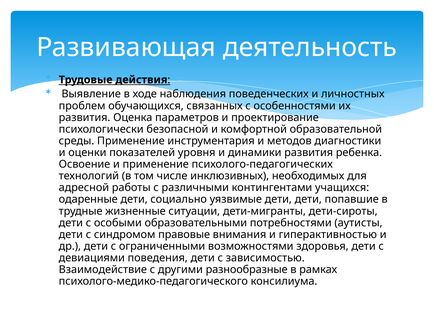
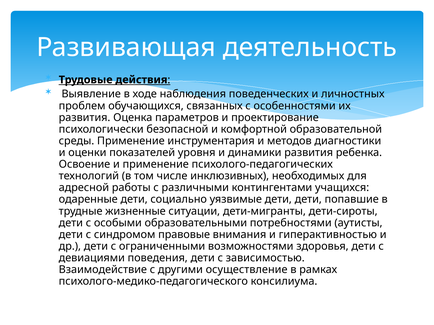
разнообразные: разнообразные -> осуществление (247, 270)
